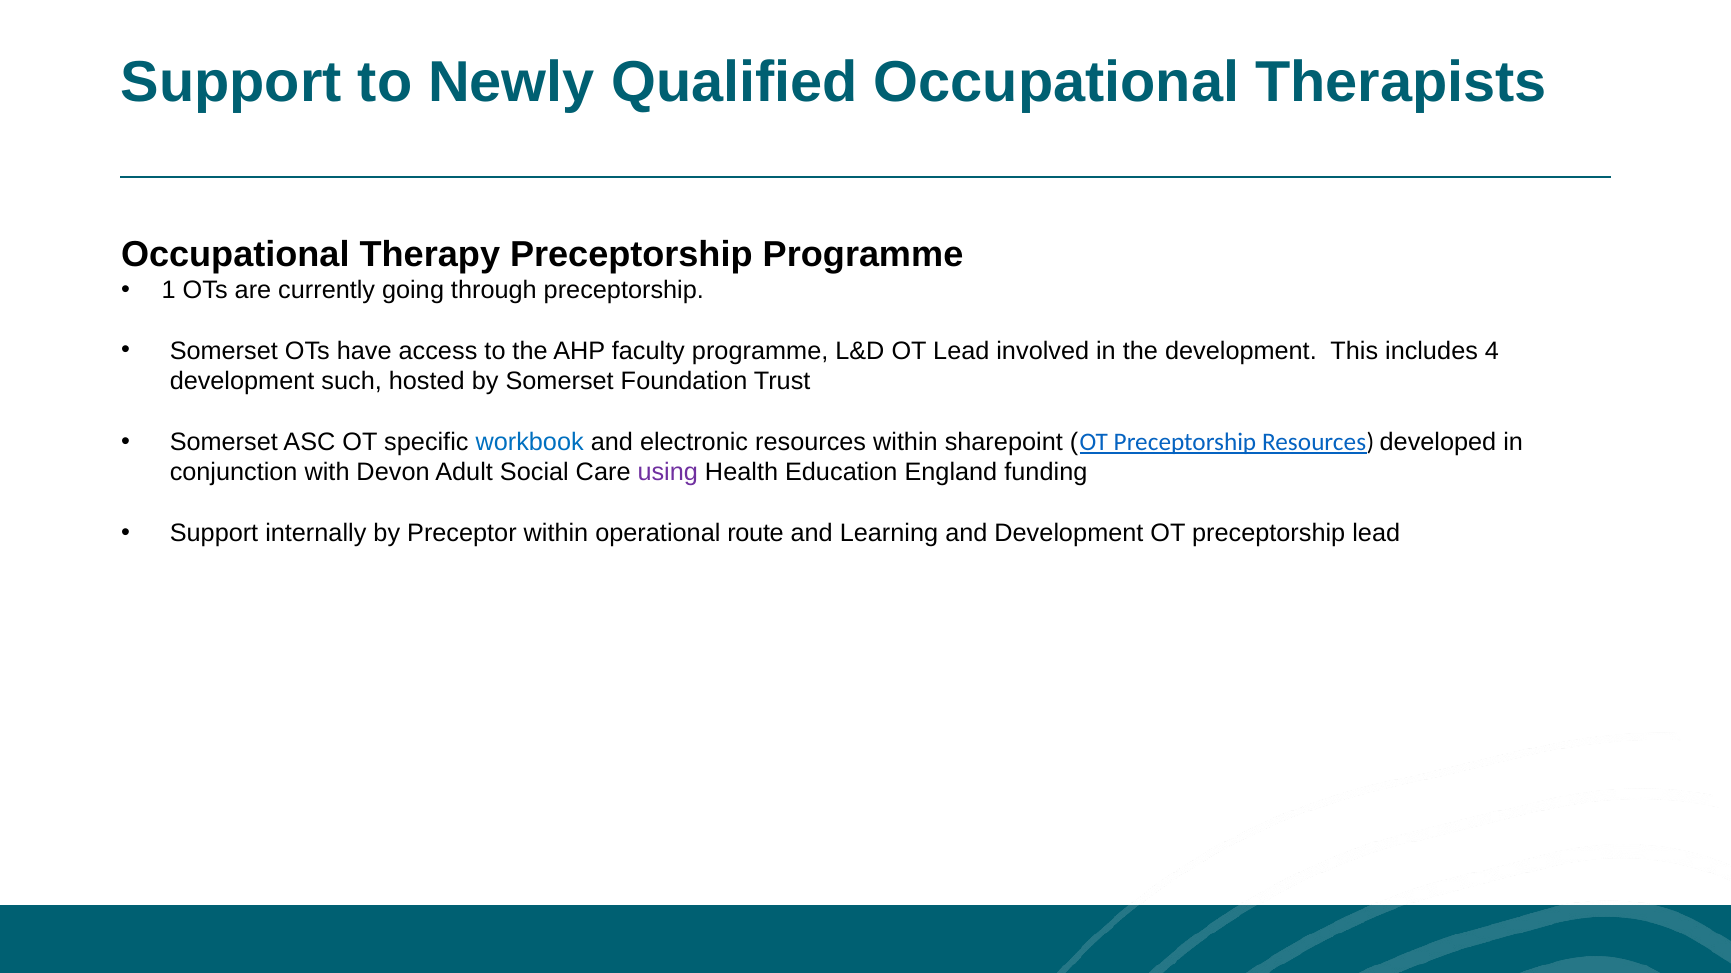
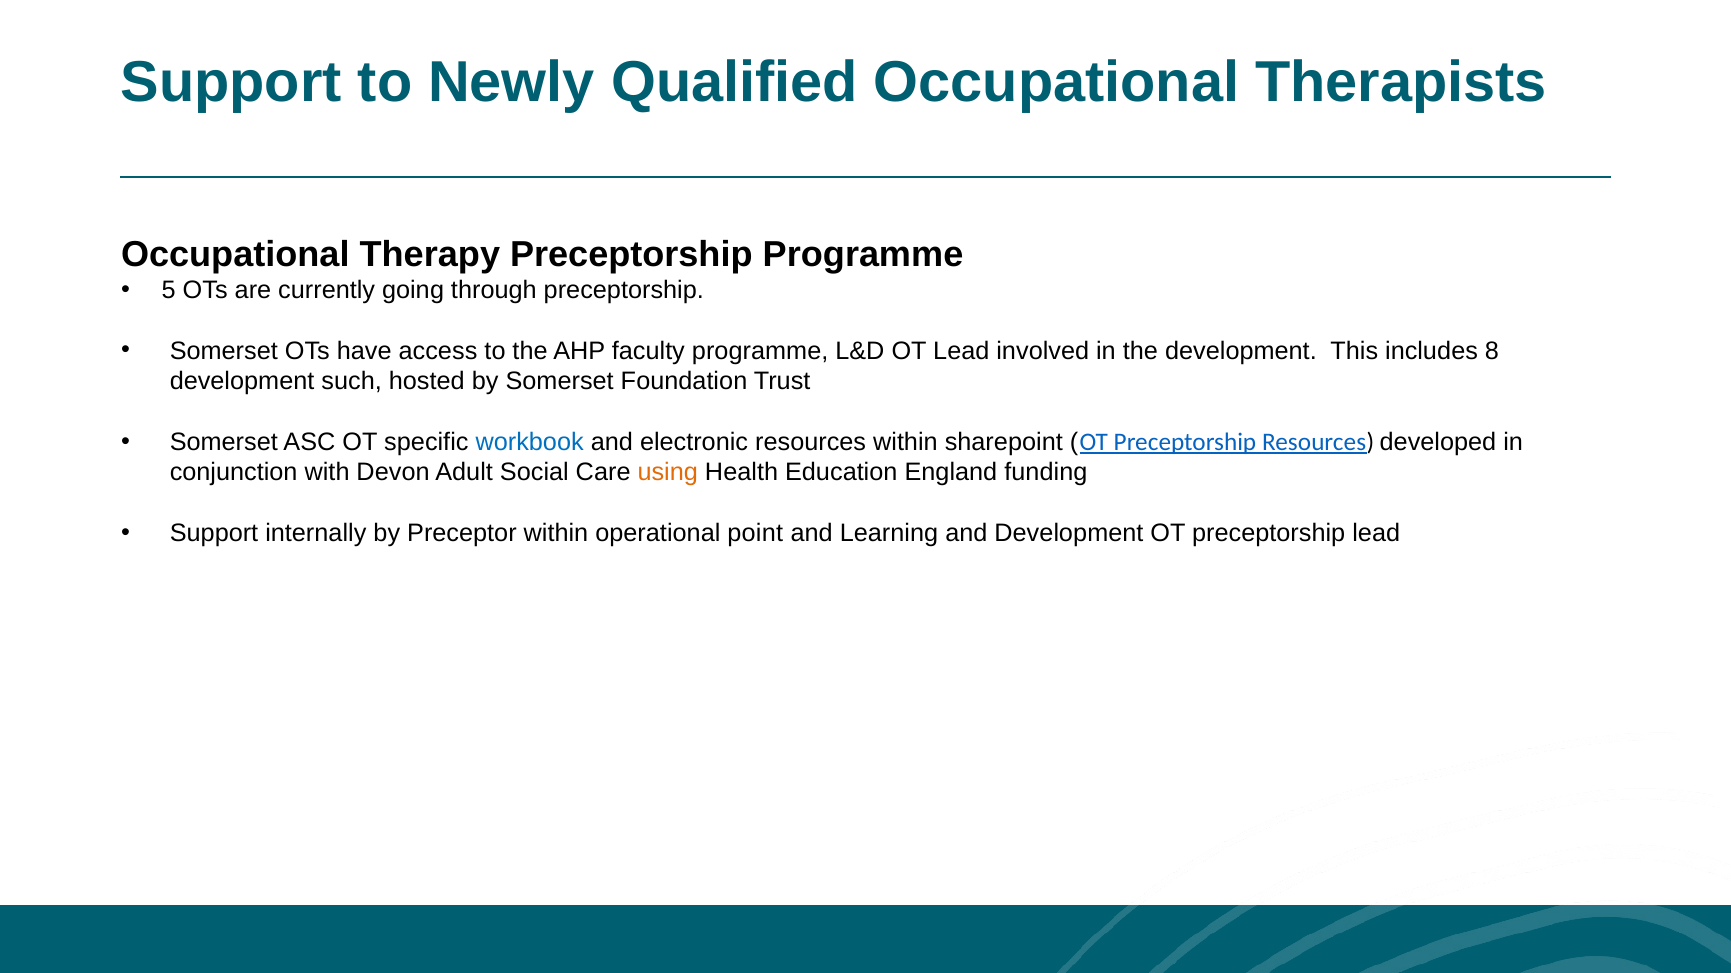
1: 1 -> 5 (169, 291)
4: 4 -> 8 (1492, 351)
using colour: purple -> orange (668, 473)
route: route -> point (755, 533)
